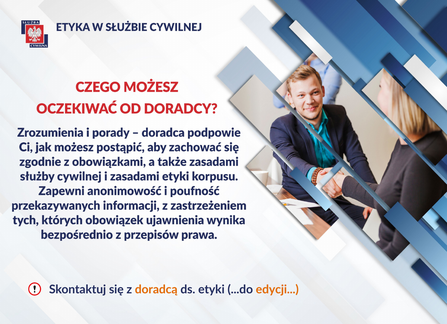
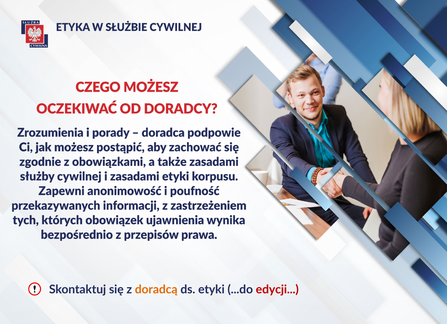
edycji colour: orange -> red (277, 289)
